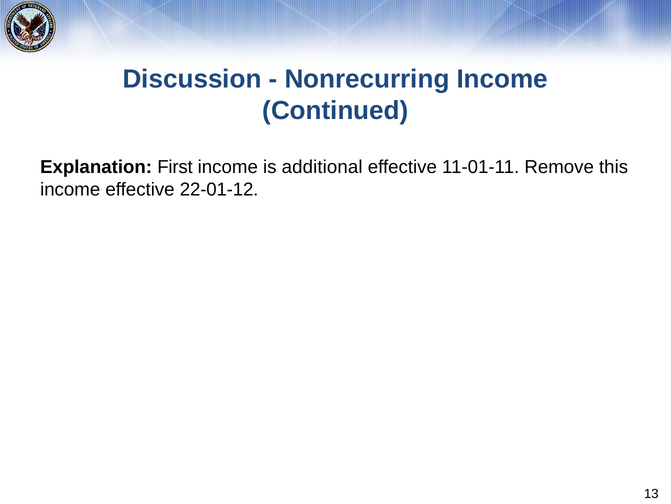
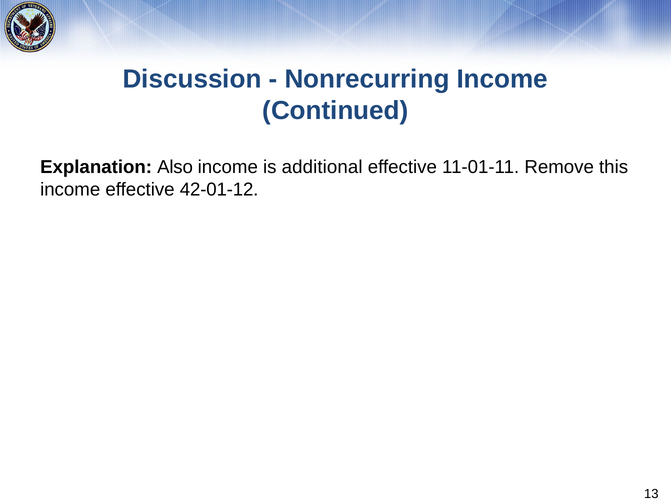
First: First -> Also (175, 167)
22-01-12: 22-01-12 -> 42-01-12 (219, 189)
